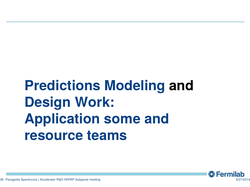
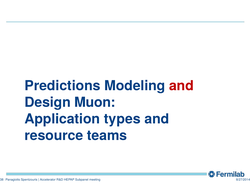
and colour: black -> red (181, 86)
Work: Work -> Muon (95, 103)
some: some -> types (122, 119)
